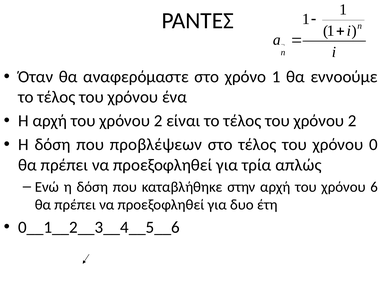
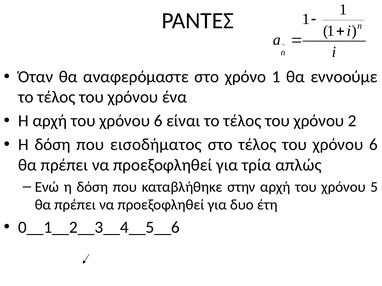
αρχή του χρόνου 2: 2 -> 6 (158, 121)
προβλέψεων: προβλέψεων -> εισοδήματος (156, 145)
τέλος του χρόνου 0: 0 -> 6 (373, 145)
6: 6 -> 5 (374, 187)
